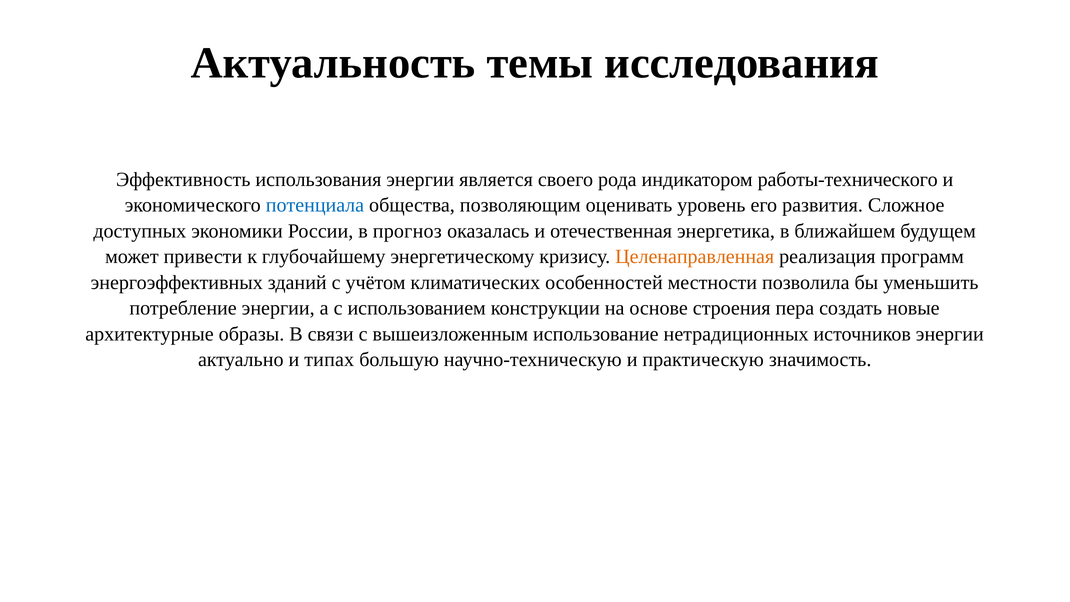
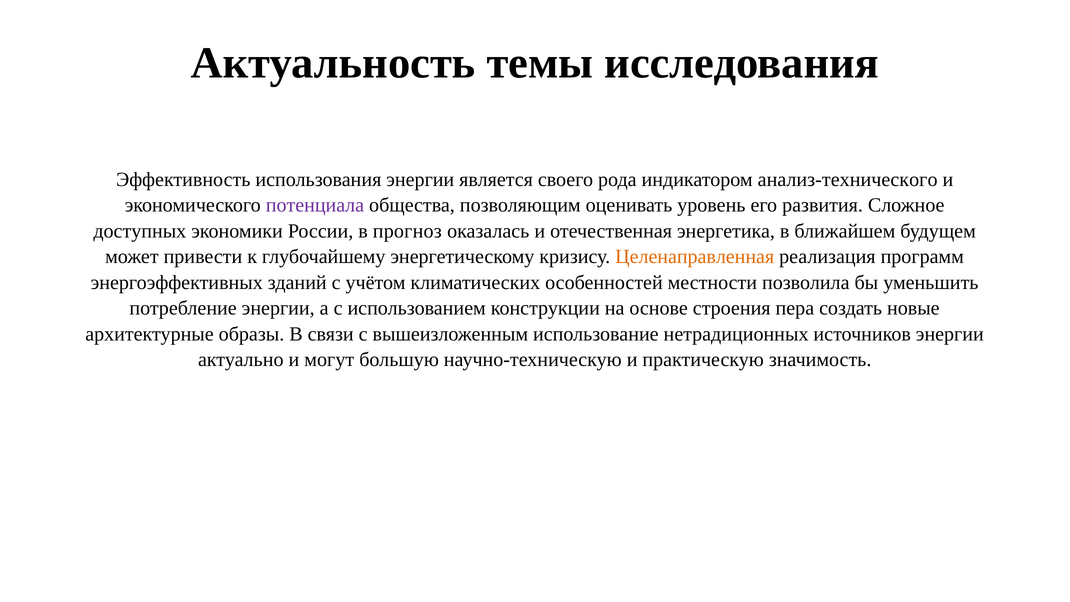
работы-технического: работы-технического -> анализ-технического (848, 179)
потенциала colour: blue -> purple (315, 205)
типах: типах -> могут (329, 360)
